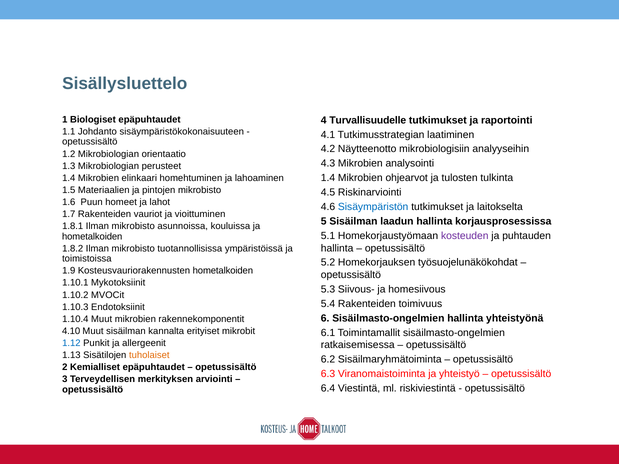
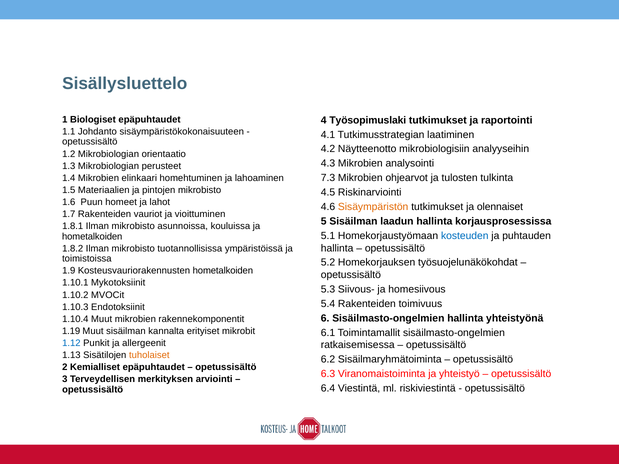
Turvallisuudelle: Turvallisuudelle -> Työsopimuslaki (368, 120)
1.4: 1.4 -> 7.3 (328, 178)
Sisäympäristön colour: blue -> orange (373, 207)
laitokselta: laitokselta -> olennaiset (500, 207)
kosteuden colour: purple -> blue (465, 236)
4.10: 4.10 -> 1.19 (71, 331)
